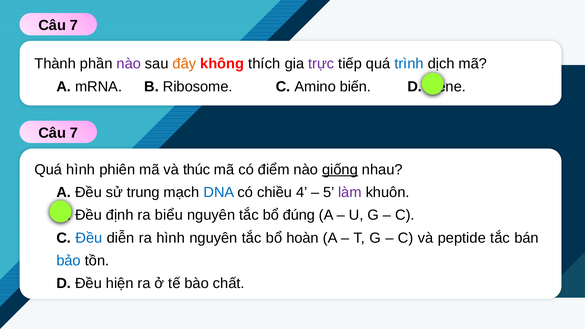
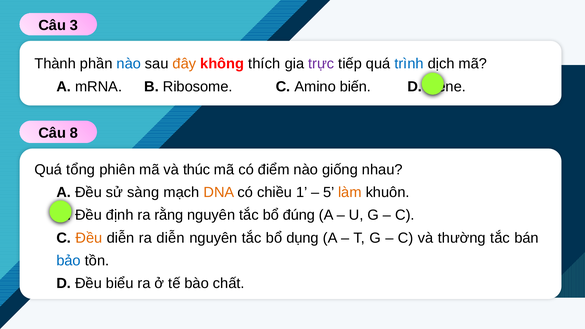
7: 7 -> 3 (74, 25)
nào colour: purple -> blue (129, 64)
7: 7 -> 8 (74, 133)
Quá hình: hình -> tổng (81, 170)
giống underline: present -> none (340, 170)
trung: trung -> sàng (143, 192)
DNA colour: blue -> orange (219, 192)
4: 4 -> 1 (302, 192)
làm colour: purple -> orange (350, 192)
biểu: biểu -> rằng (169, 215)
Đều colour: blue -> orange (89, 238)
ra hình: hình -> diễn (171, 238)
hoàn: hoàn -> dụng (303, 238)
peptide: peptide -> thường (462, 238)
hiện: hiện -> biểu (120, 284)
